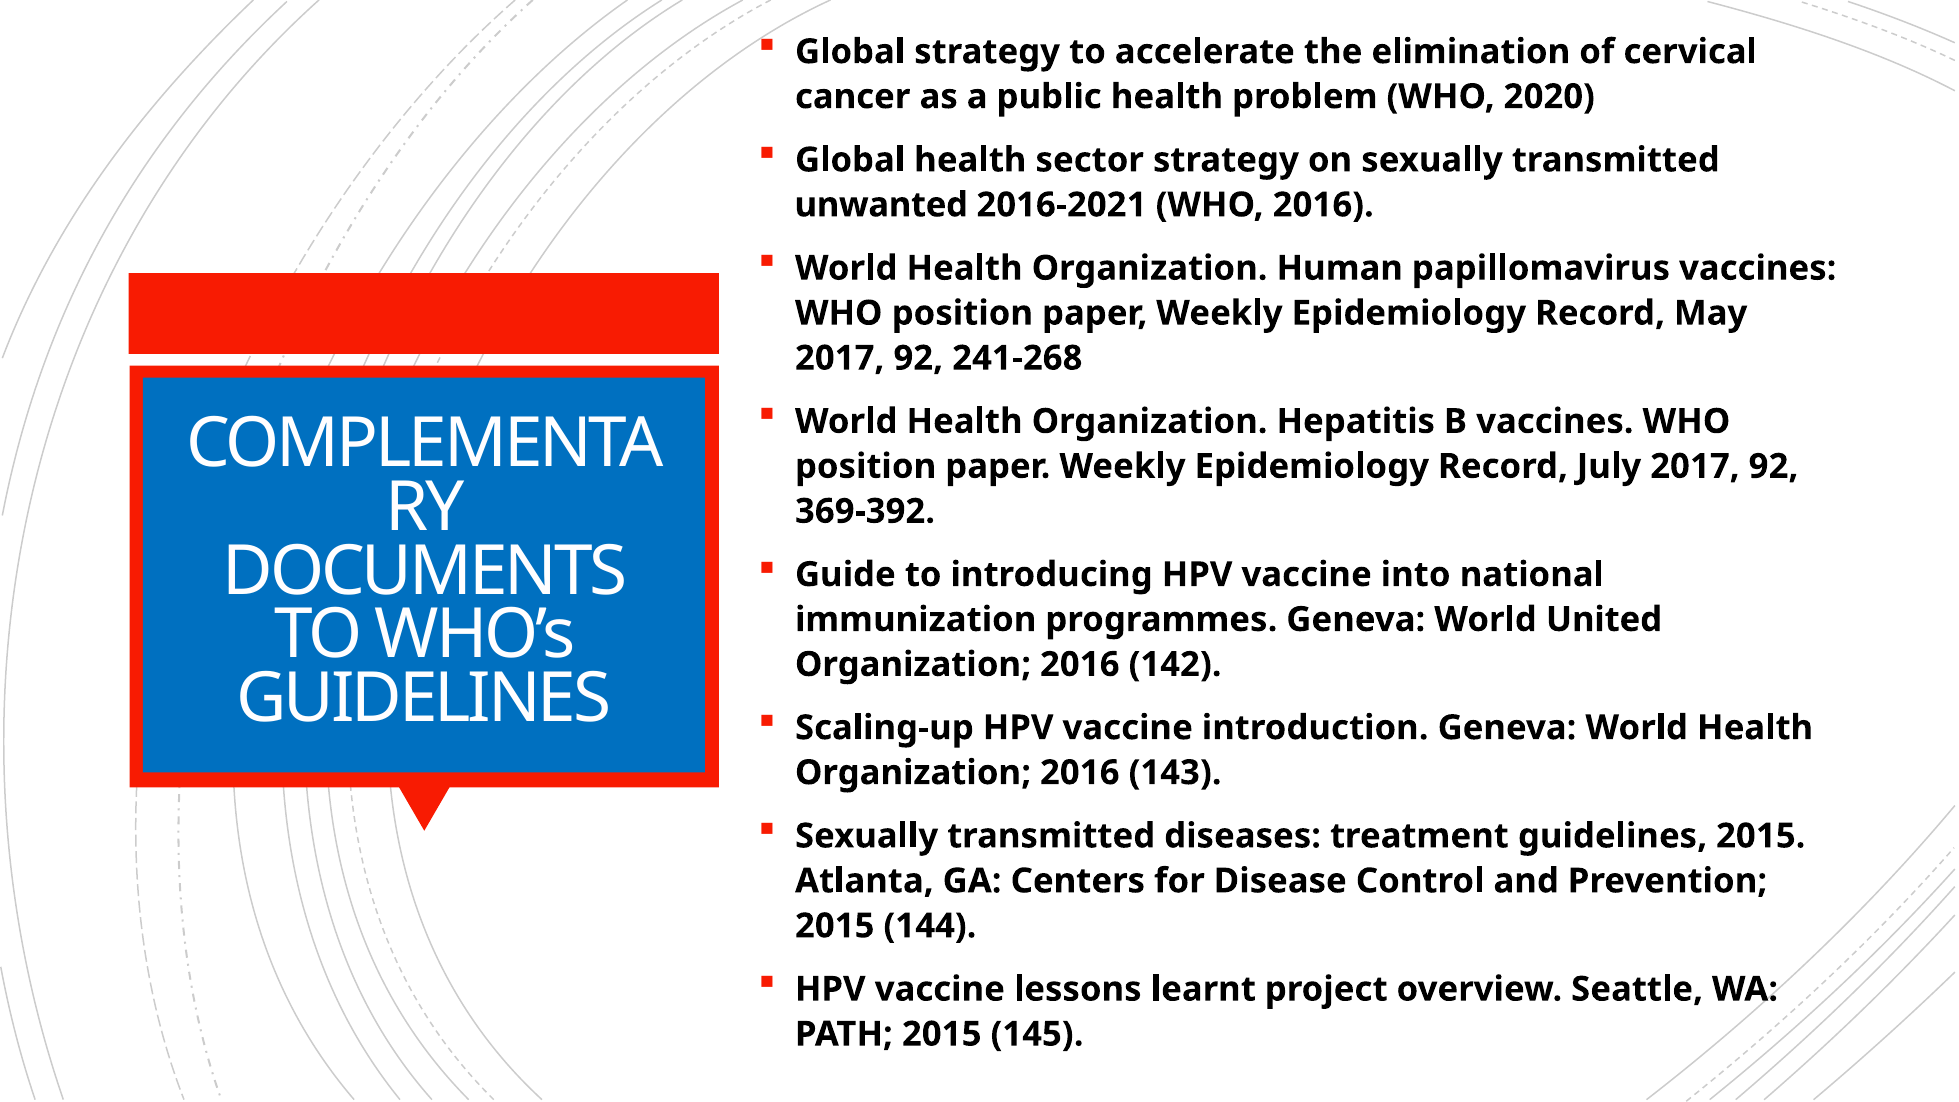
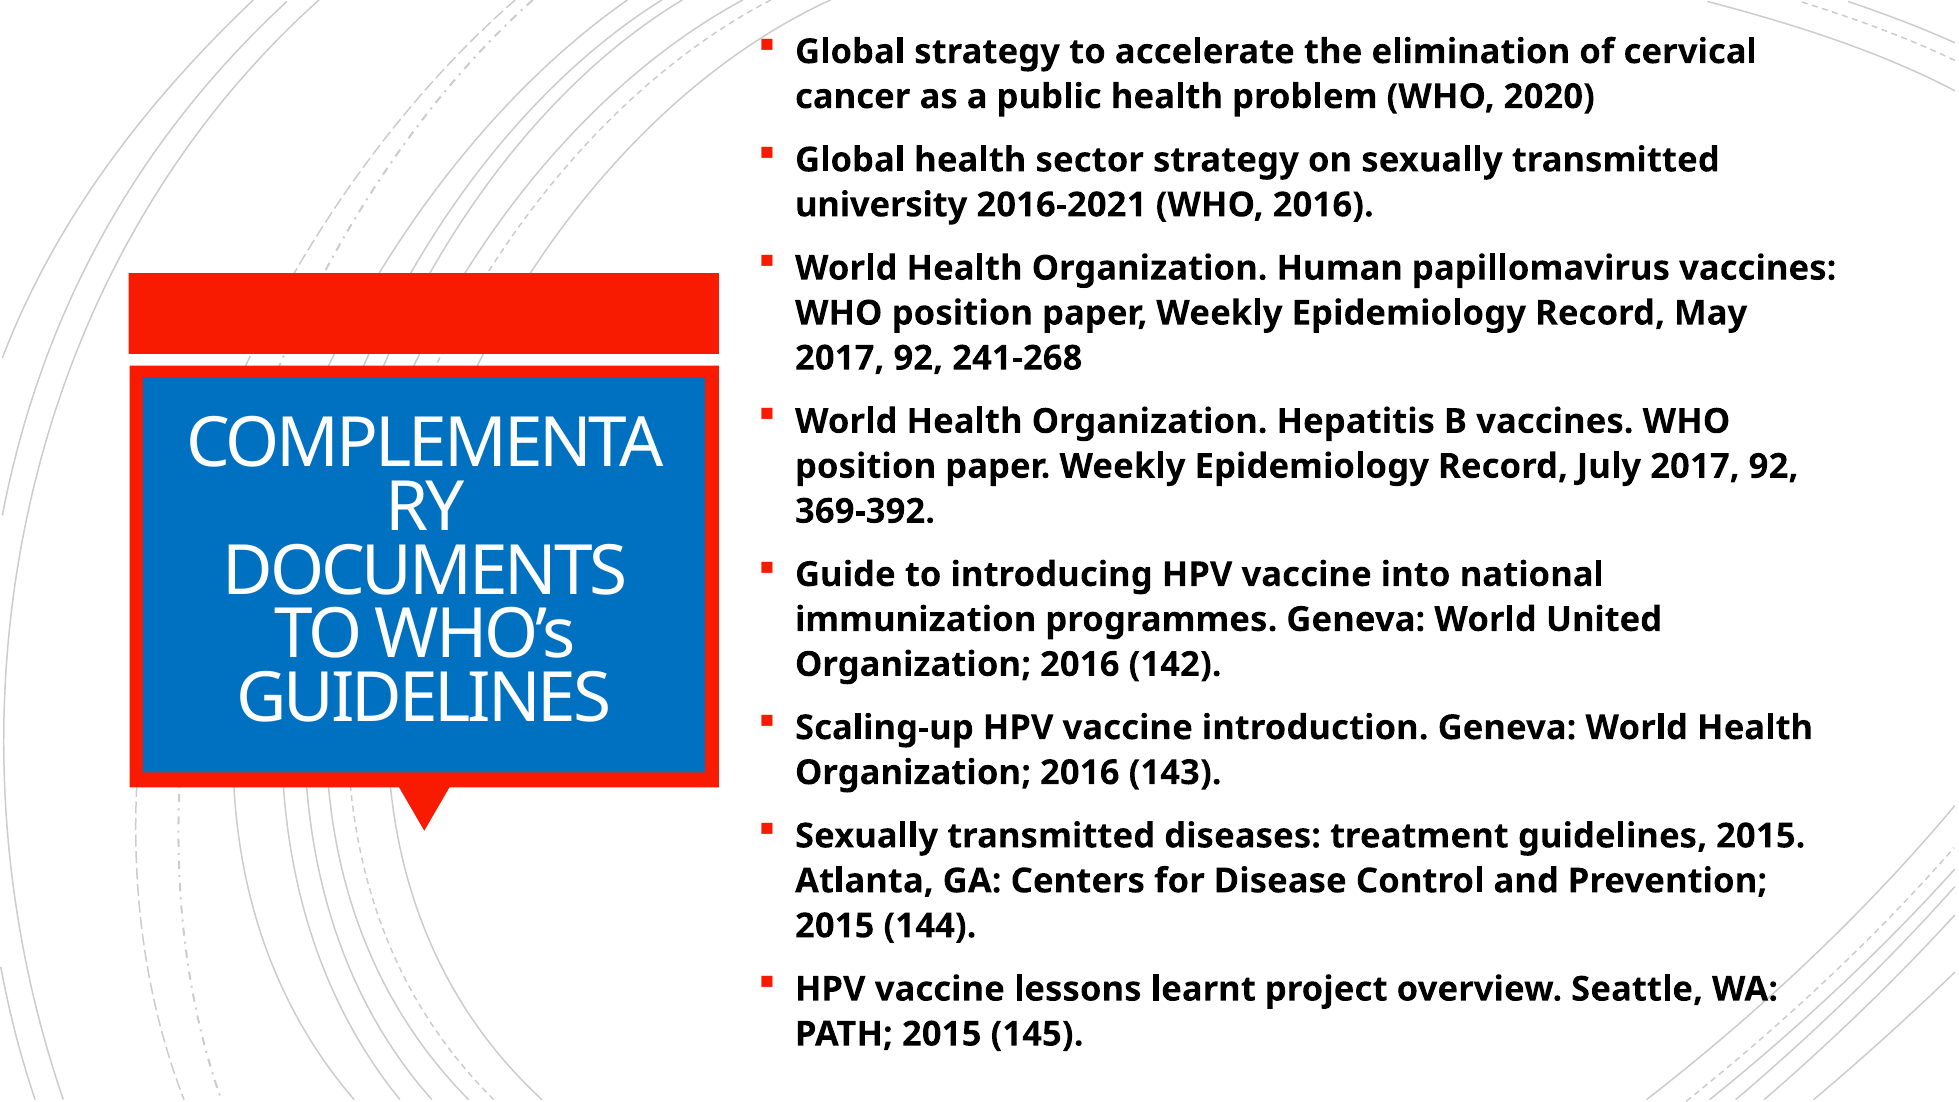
unwanted: unwanted -> university (881, 205)
